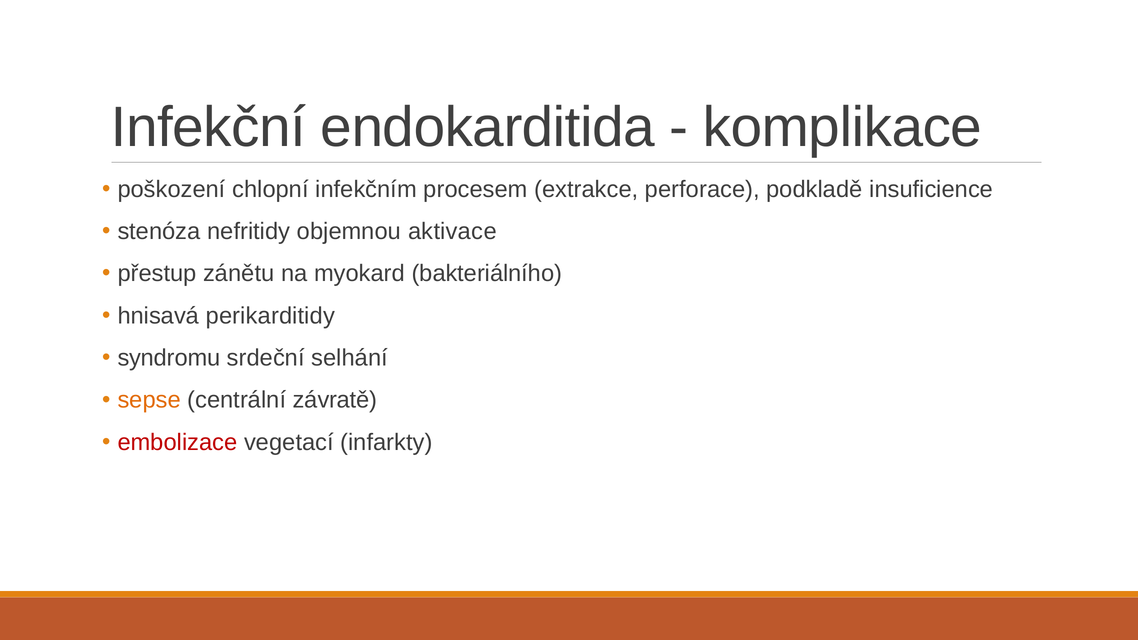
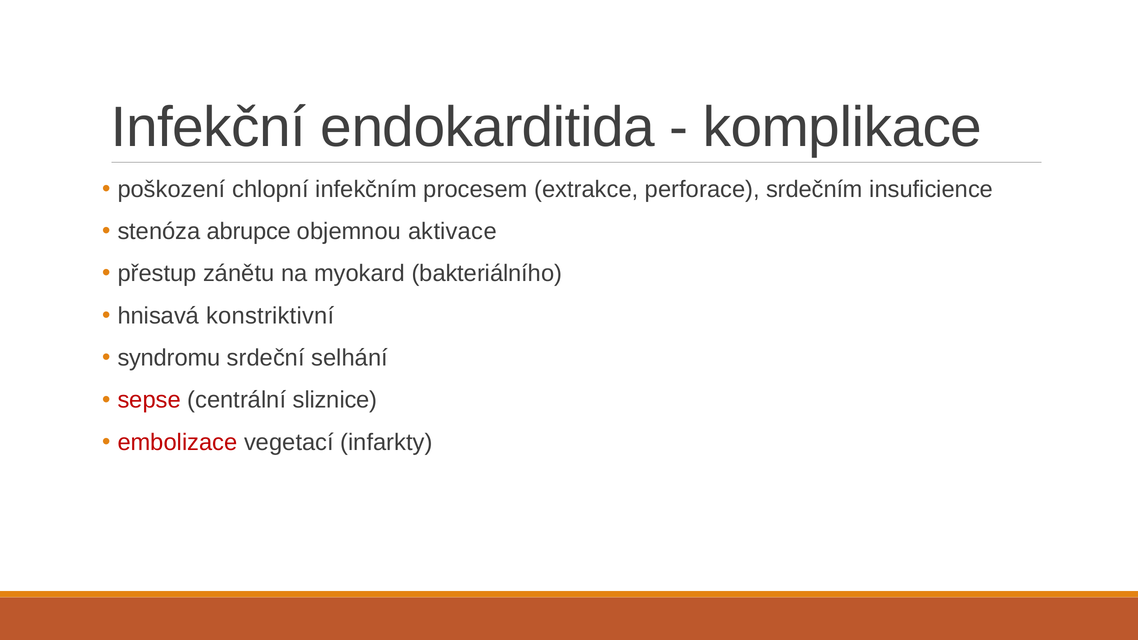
podkladě: podkladě -> srdečním (814, 189)
nefritidy: nefritidy -> abrupce (249, 231)
perikarditidy: perikarditidy -> konstriktivní (270, 316)
sepse colour: orange -> red (149, 400)
závratě: závratě -> sliznice (335, 400)
